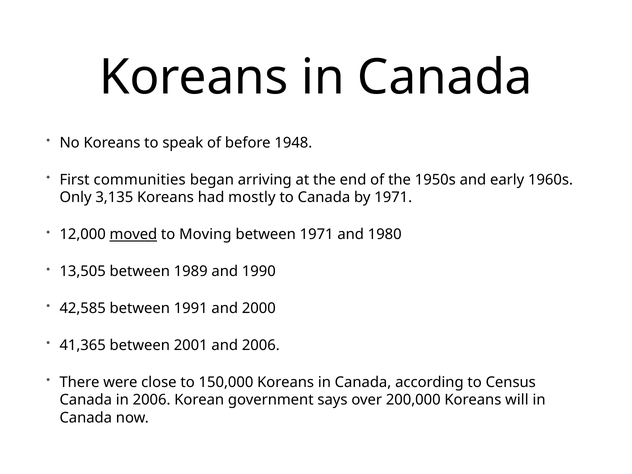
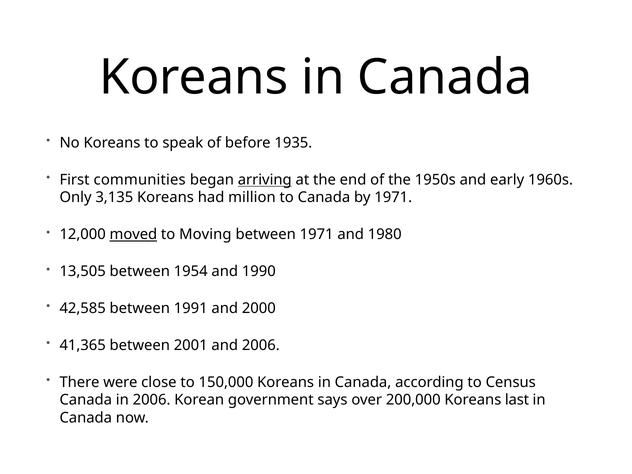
1948: 1948 -> 1935 (293, 143)
arriving underline: none -> present (265, 180)
mostly: mostly -> million (252, 198)
1989: 1989 -> 1954 (191, 271)
will: will -> last (517, 400)
